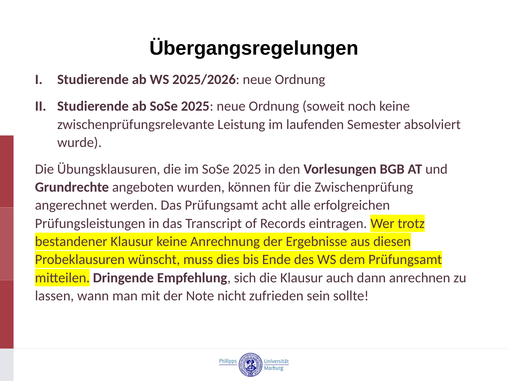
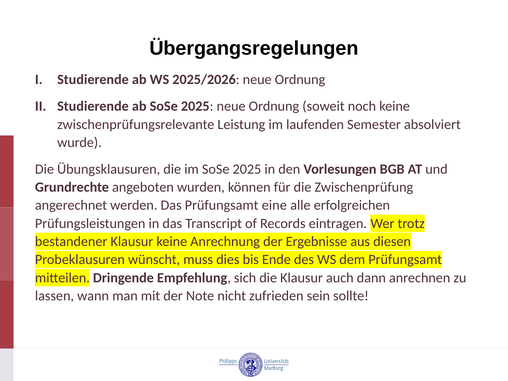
acht: acht -> eine (274, 205)
